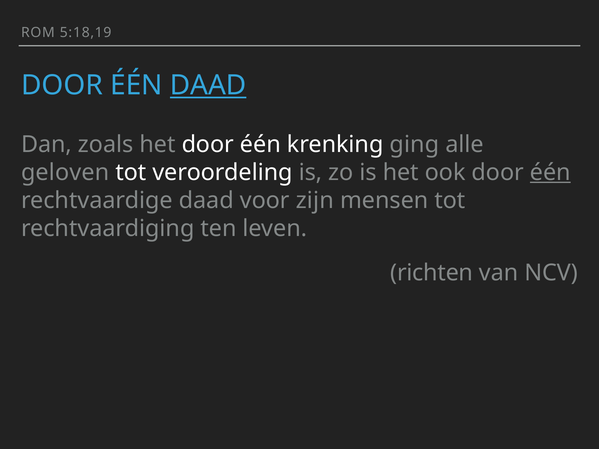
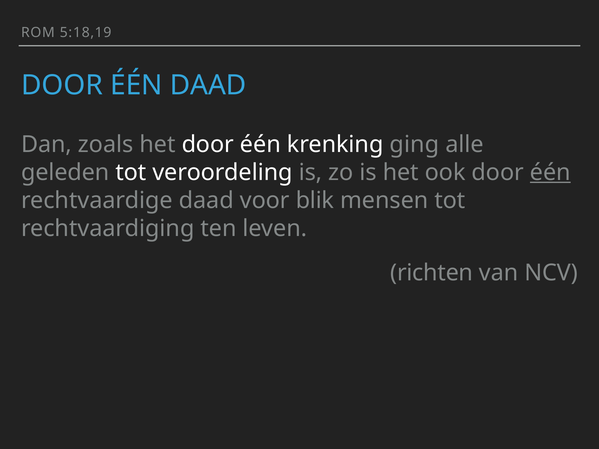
DAAD underline: present -> none (208, 85)
geloven: geloven -> geleden (65, 172)
zijn: zijn -> blik (315, 201)
